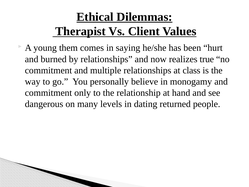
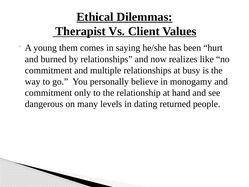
true: true -> like (207, 59)
class: class -> busy (191, 70)
